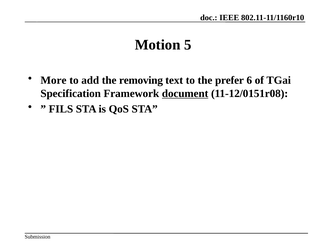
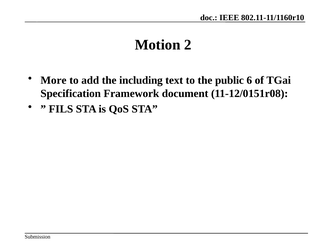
5: 5 -> 2 (188, 45)
removing: removing -> including (141, 81)
prefer: prefer -> public (229, 81)
document underline: present -> none (185, 94)
